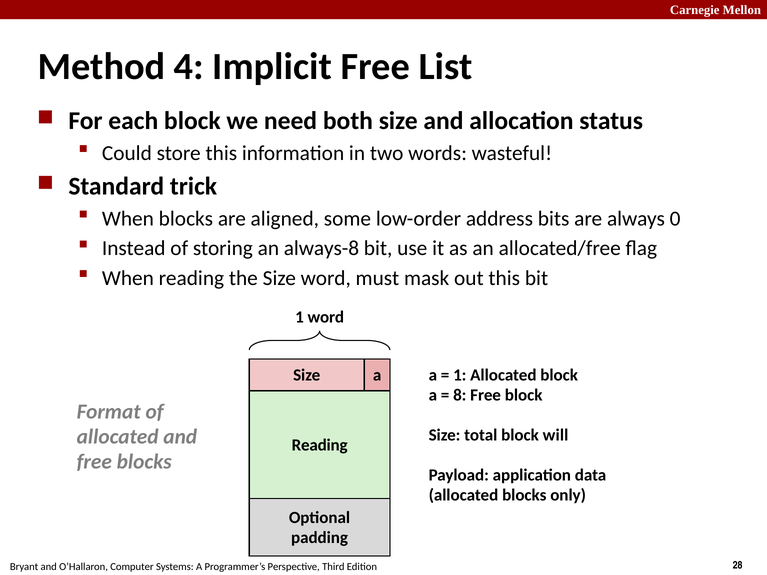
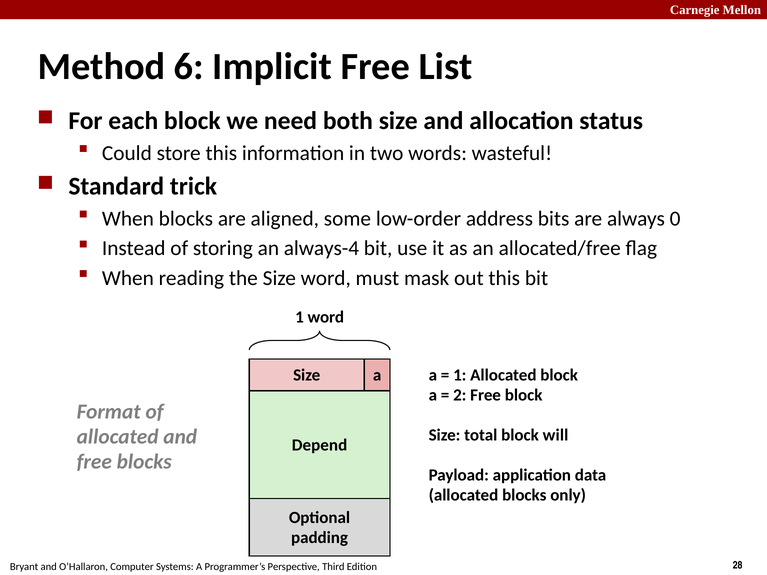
4: 4 -> 6 (189, 66)
always-8: always-8 -> always-4 (321, 249)
8: 8 -> 2 (460, 395)
Reading: Reading -> Depend (320, 445)
